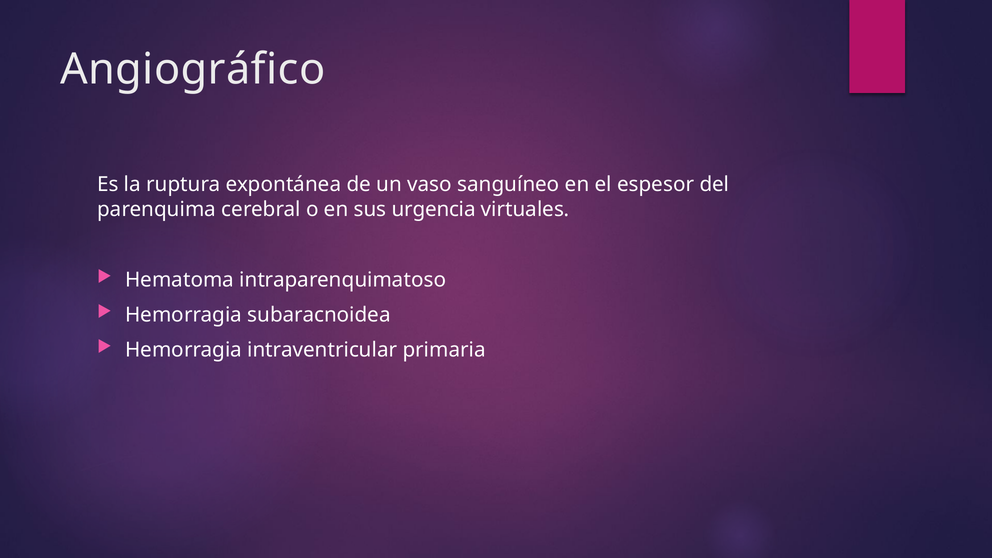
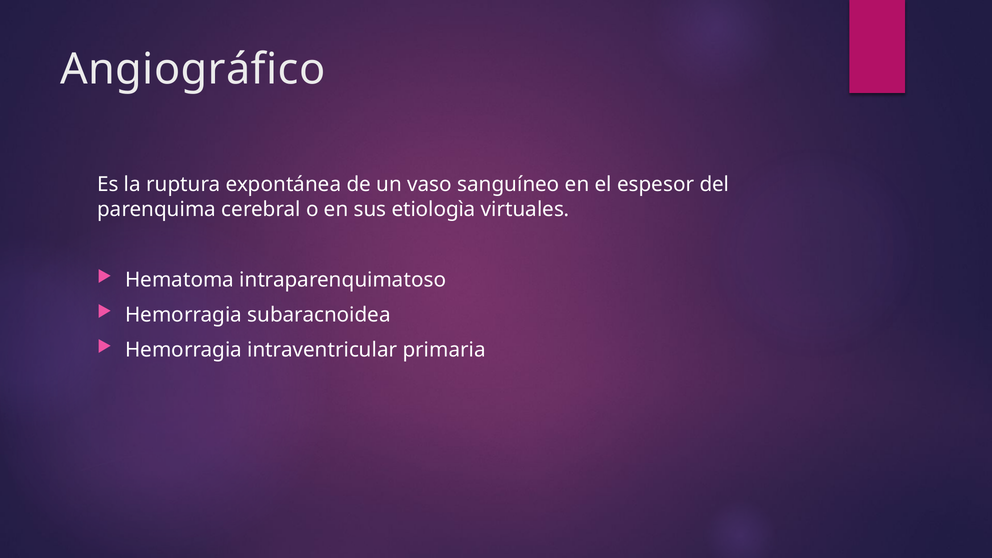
urgencia: urgencia -> etiologìa (434, 209)
